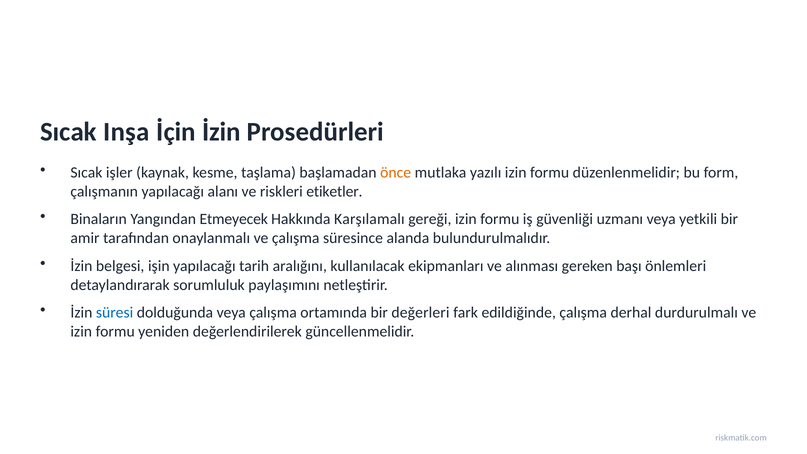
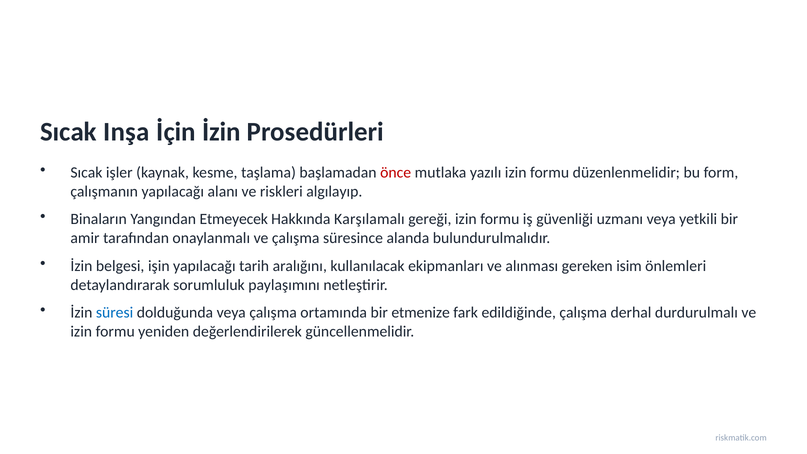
önce colour: orange -> red (396, 173)
etiketler: etiketler -> algılayıp (334, 191)
başı: başı -> isim (629, 266)
değerleri: değerleri -> etmenize (421, 313)
